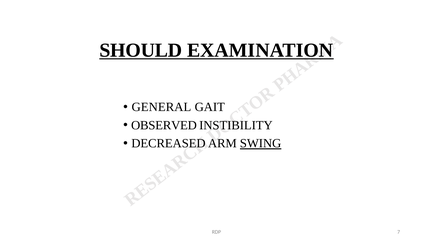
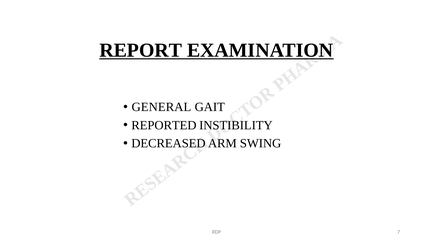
SHOULD: SHOULD -> REPORT (141, 50)
OBSERVED: OBSERVED -> REPORTED (164, 126)
SWING underline: present -> none (261, 144)
